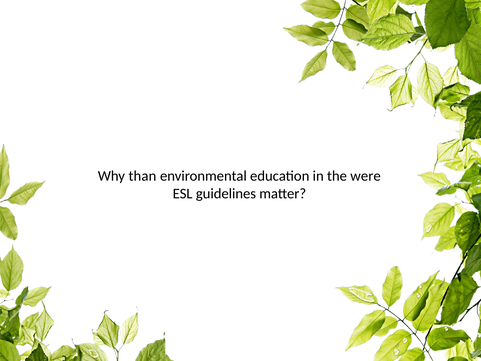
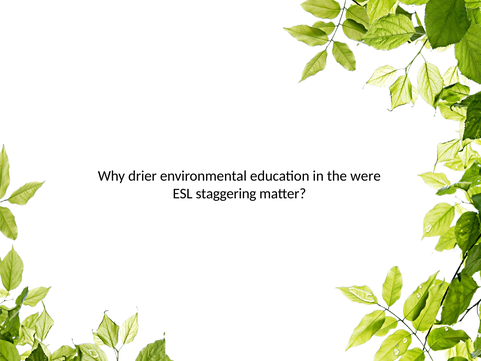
than: than -> drier (142, 176)
guidelines: guidelines -> staggering (226, 193)
